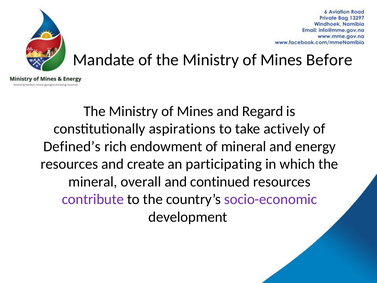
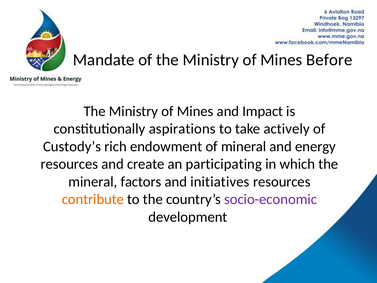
Regard: Regard -> Impact (263, 111)
Defined’s: Defined’s -> Custody’s (72, 146)
overall: overall -> factors (141, 182)
continued: continued -> initiatives (220, 182)
contribute colour: purple -> orange (93, 199)
